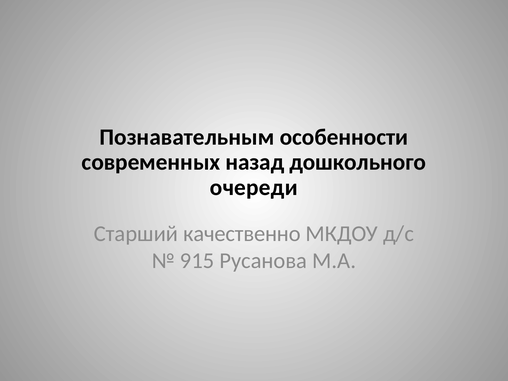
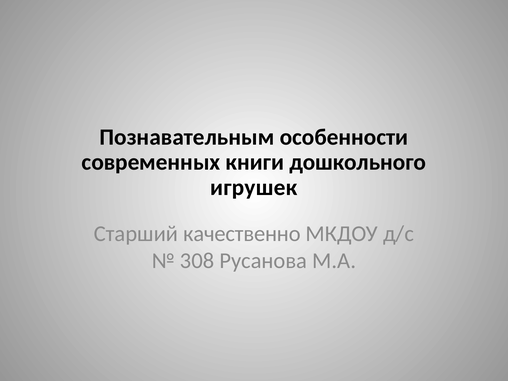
назад: назад -> книги (255, 162)
очереди: очереди -> игрушек (254, 187)
915: 915 -> 308 (197, 261)
